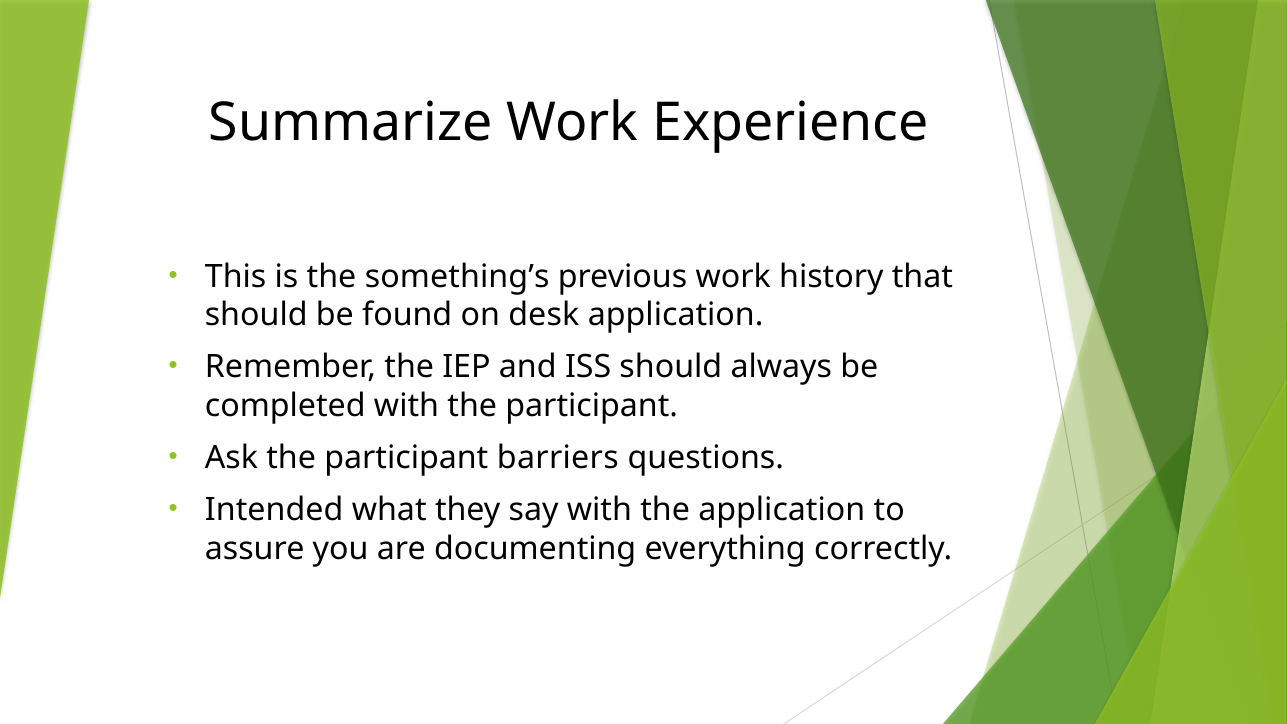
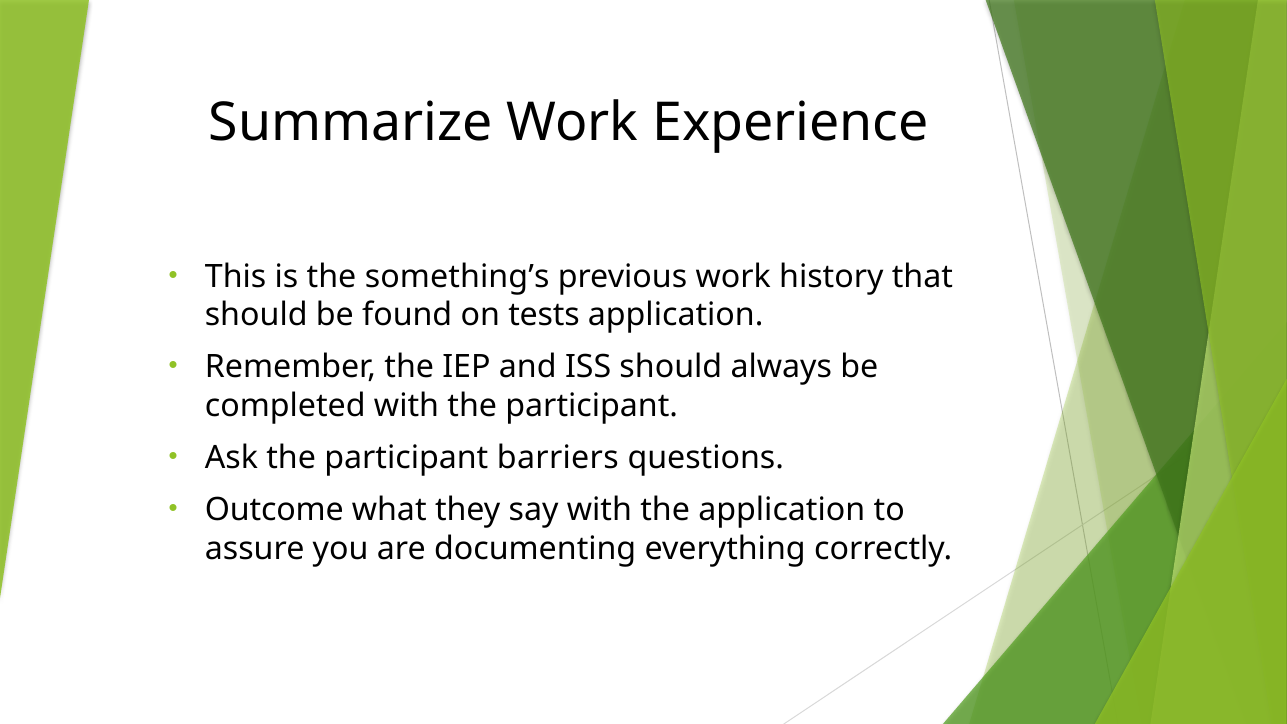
desk: desk -> tests (544, 315)
Intended: Intended -> Outcome (274, 510)
